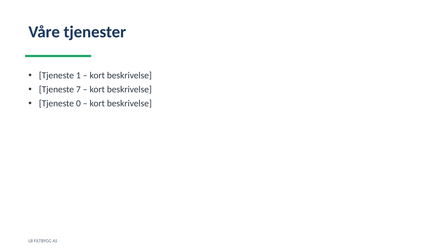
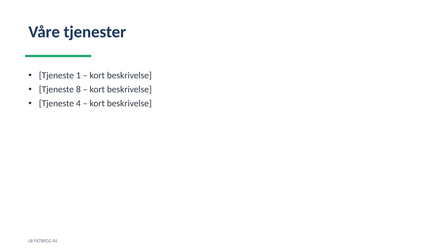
7: 7 -> 8 (78, 90)
0: 0 -> 4 (78, 104)
